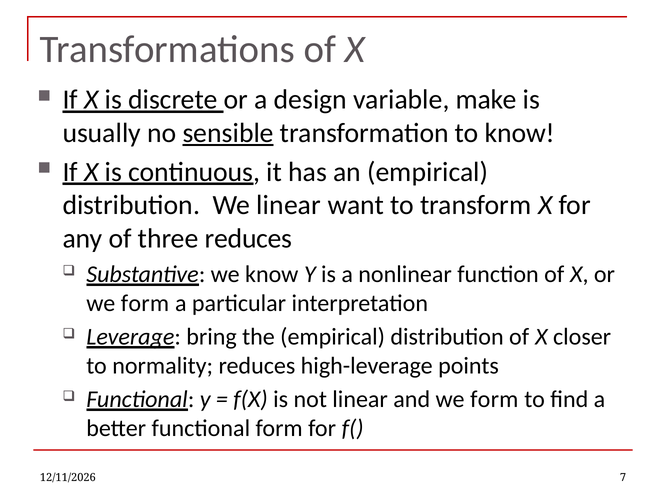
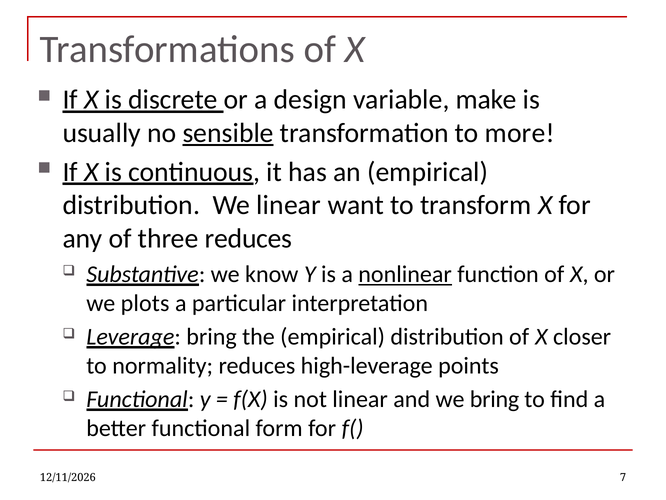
to know: know -> more (520, 133)
nonlinear underline: none -> present (405, 274)
form: form -> plots (145, 303)
and we form: form -> bring (495, 399)
